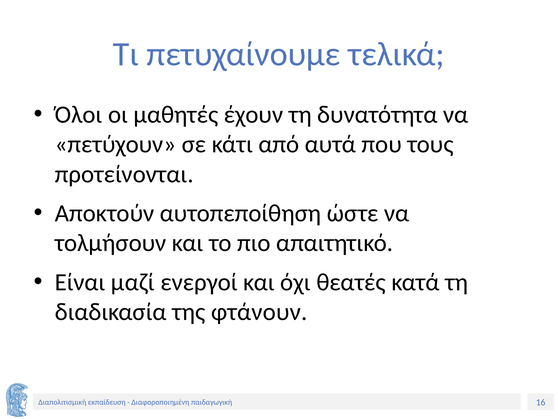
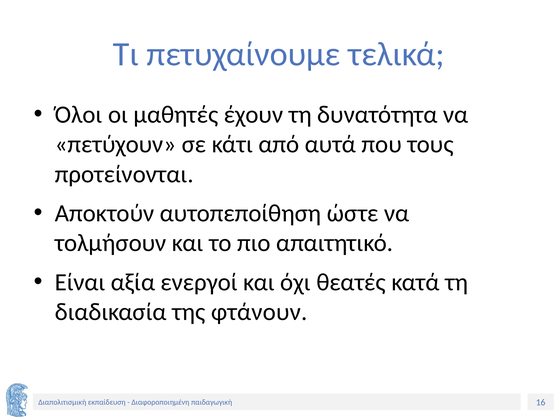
μαζί: μαζί -> αξία (133, 282)
